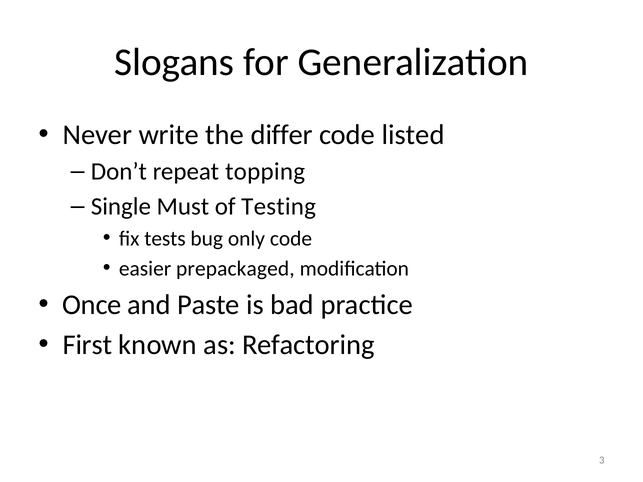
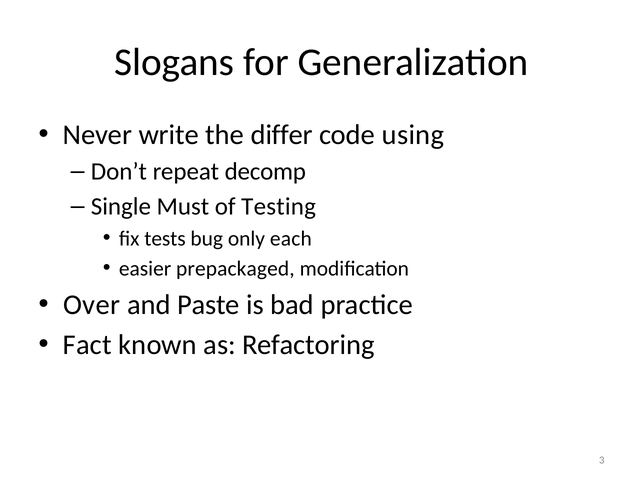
listed: listed -> using (413, 135)
topping: topping -> decomp (265, 172)
only code: code -> each (291, 239)
Once: Once -> Over (92, 305)
First: First -> Fact (87, 345)
